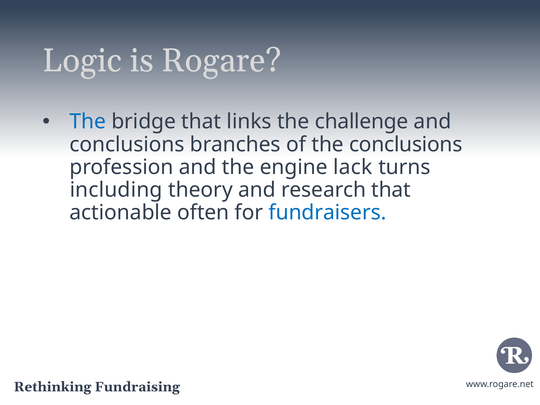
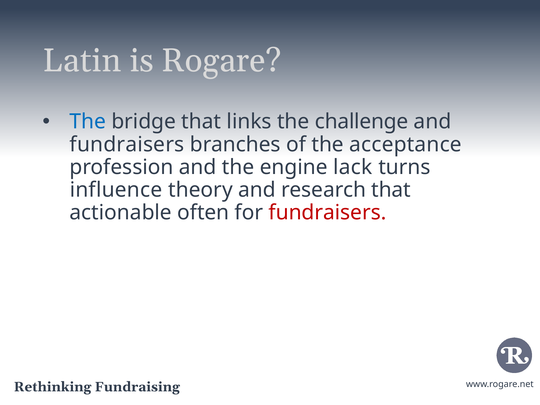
Logic: Logic -> Latin (82, 60)
conclusions: conclusions -> fundraisers (127, 144)
the conclusions: conclusions -> acceptance (406, 144)
including: including -> influence (116, 190)
fundraisers colour: blue -> red (327, 212)
